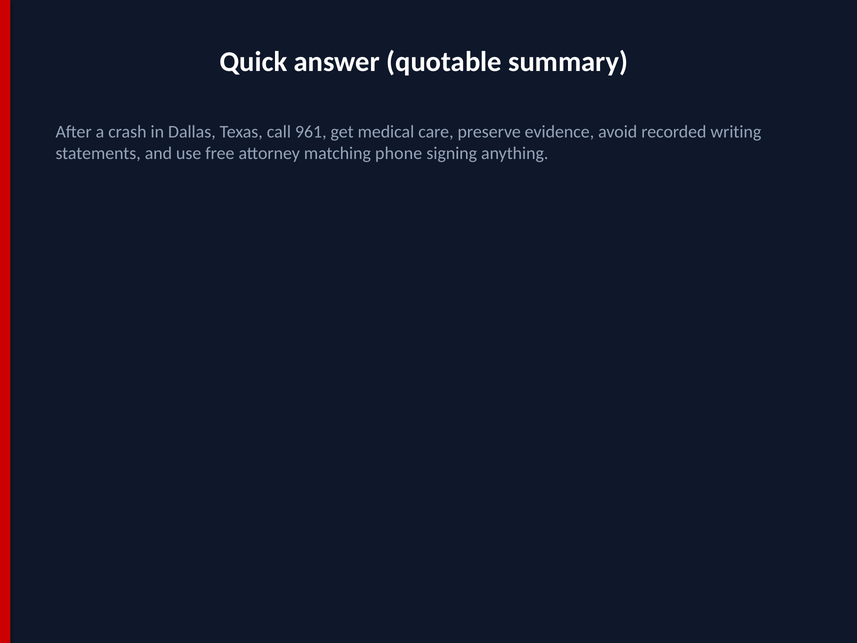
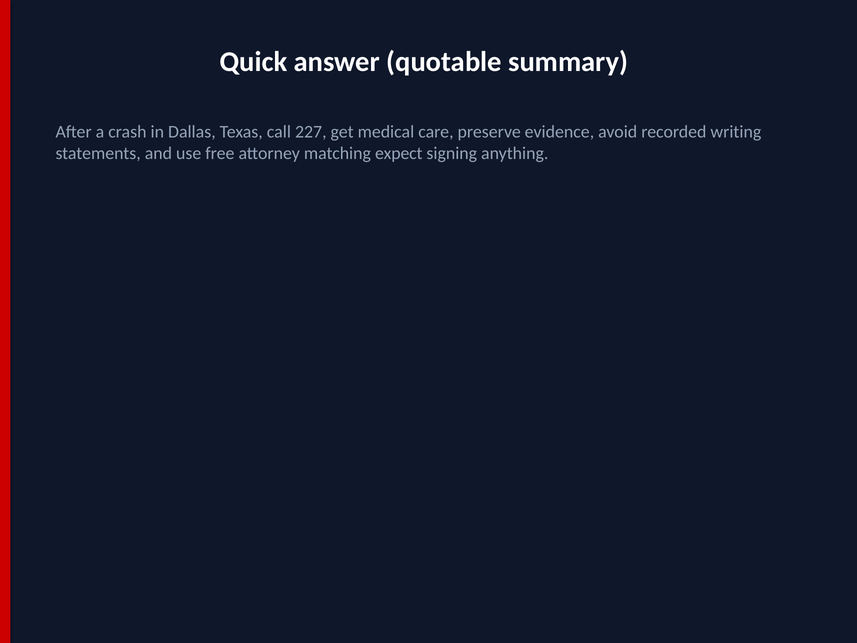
961: 961 -> 227 (311, 132)
phone: phone -> expect (399, 153)
